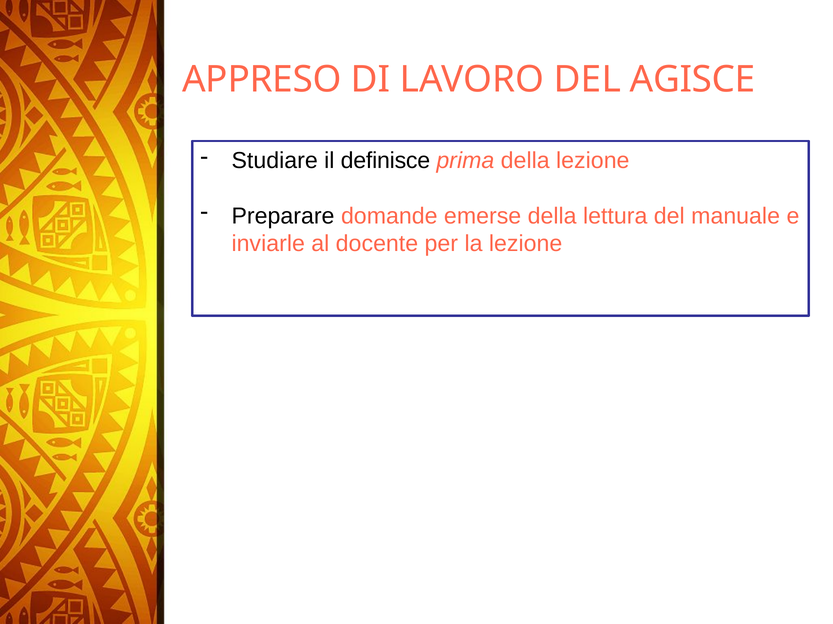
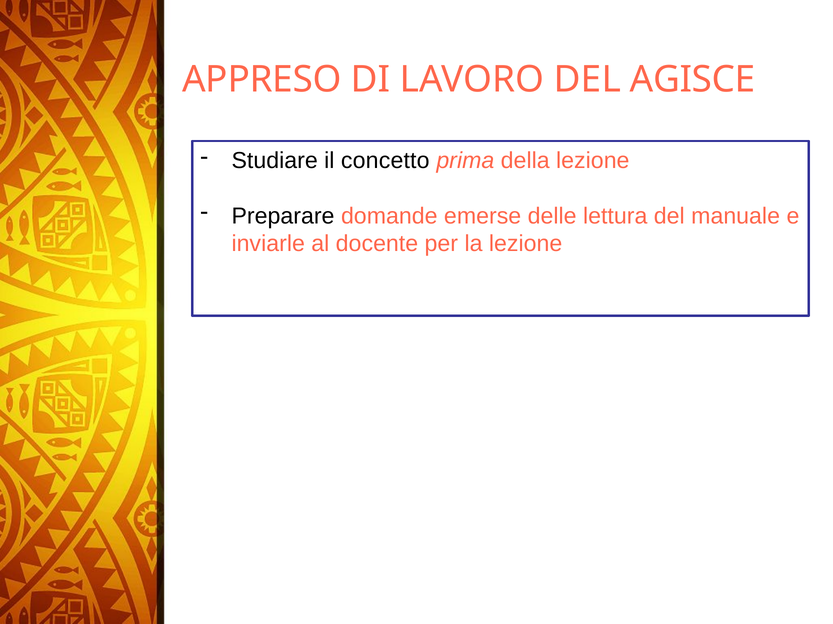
definisce: definisce -> concetto (385, 161)
emerse della: della -> delle (552, 216)
